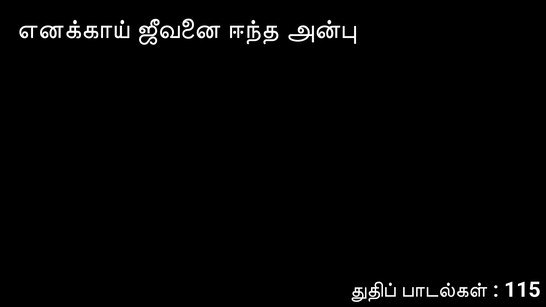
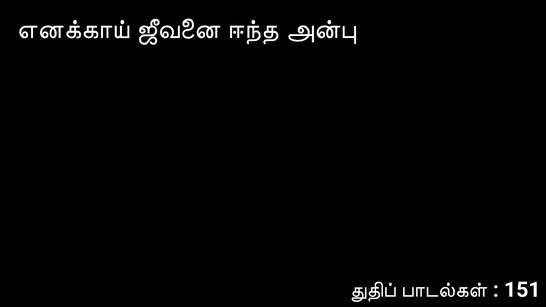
115: 115 -> 151 (522, 290)
